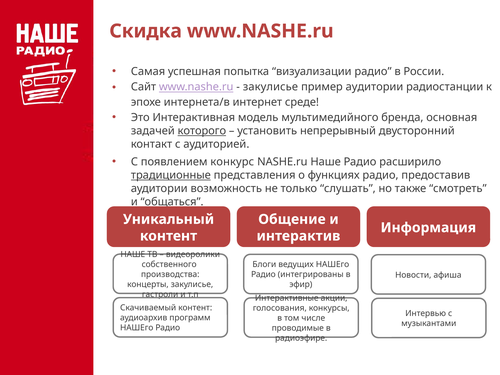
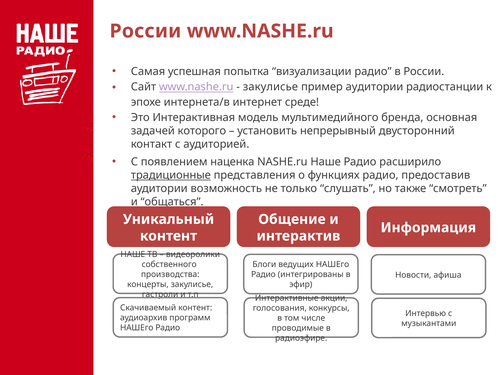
Скидка: Скидка -> России (145, 31)
которого underline: present -> none (202, 131)
конкурс: конкурс -> наценка (232, 162)
